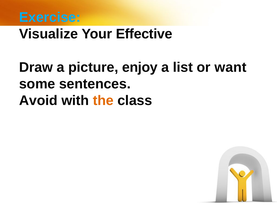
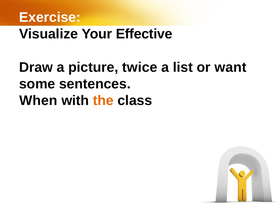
Exercise colour: light blue -> white (50, 17)
enjoy: enjoy -> twice (140, 67)
Avoid: Avoid -> When (38, 100)
